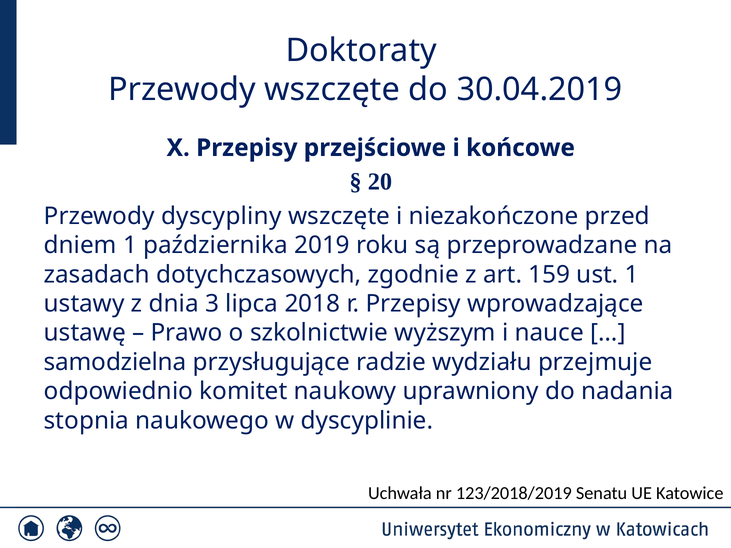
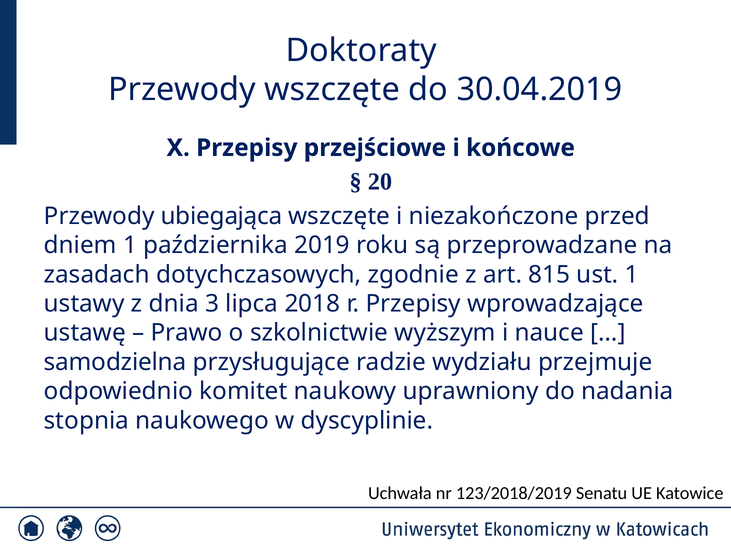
dyscypliny: dyscypliny -> ubiegająca (222, 216)
159: 159 -> 815 (549, 275)
